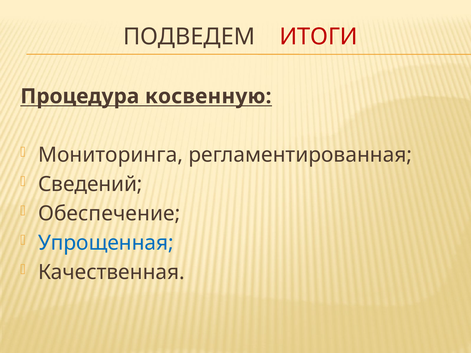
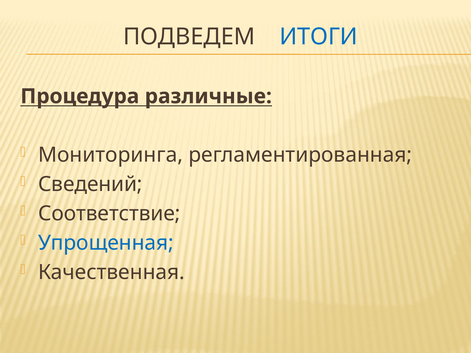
ИТОГИ colour: red -> blue (319, 37)
косвенную: косвенную -> различные (208, 96)
Обеспечение: Обеспечение -> Соответствие (109, 214)
